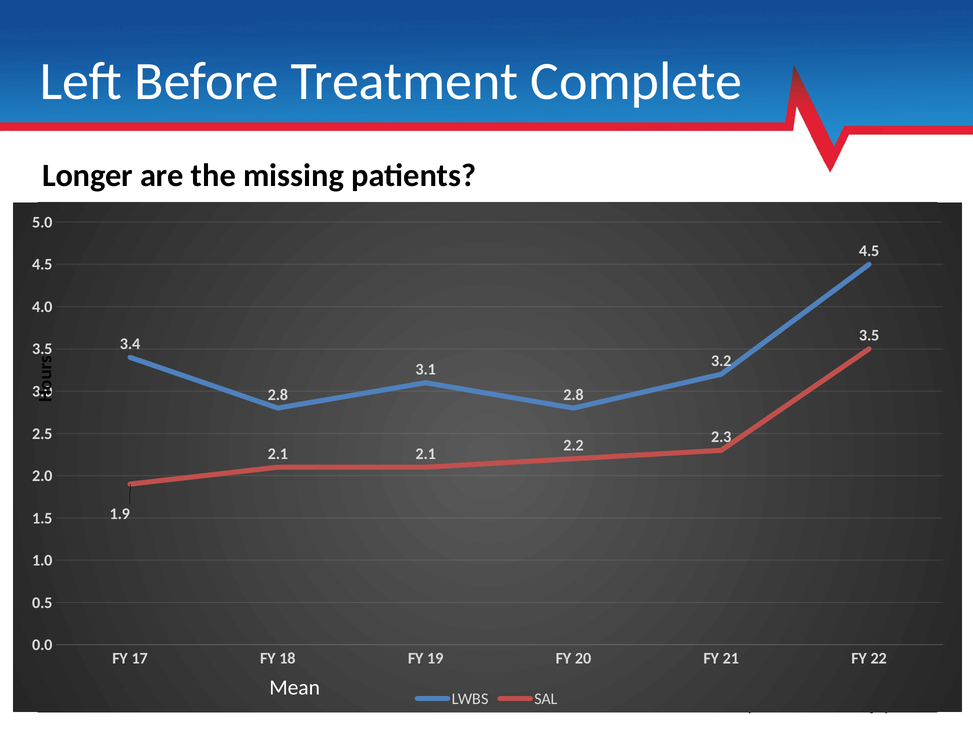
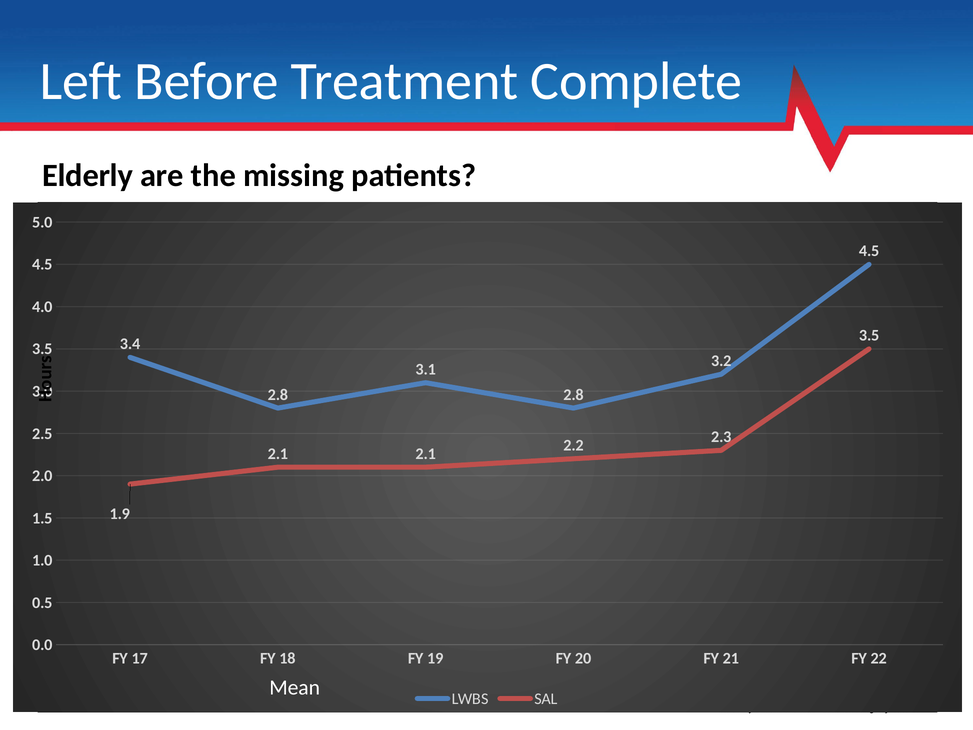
Longer: Longer -> Elderly (88, 176)
